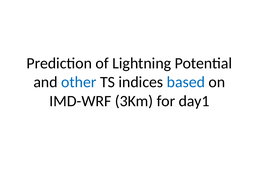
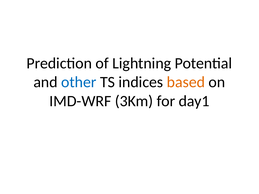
based colour: blue -> orange (186, 82)
